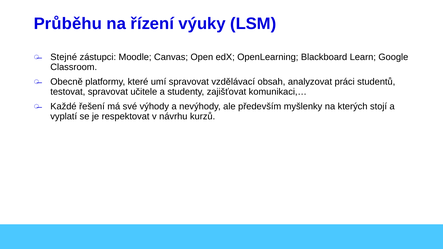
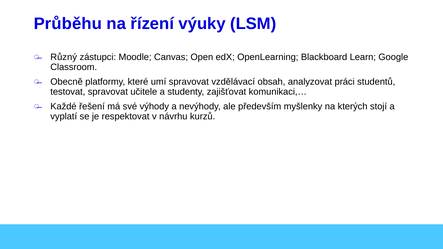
Stejné: Stejné -> Různý (64, 57)
